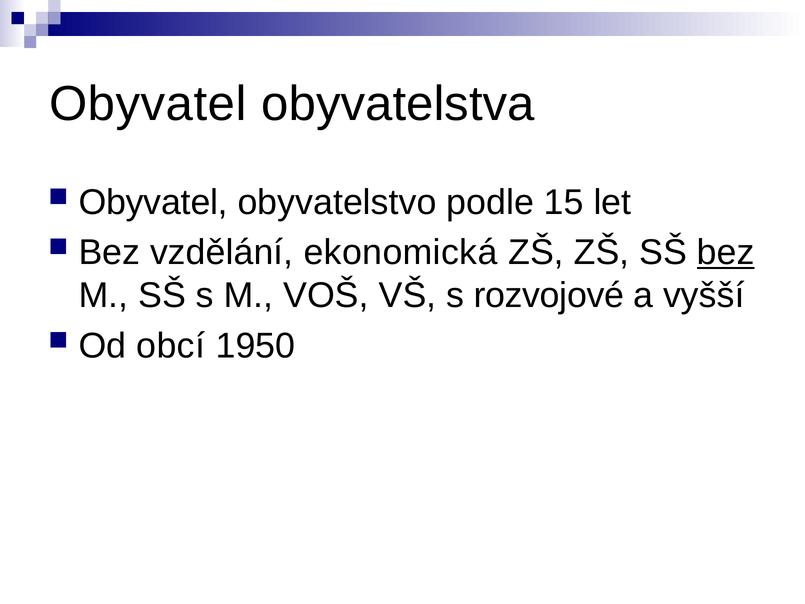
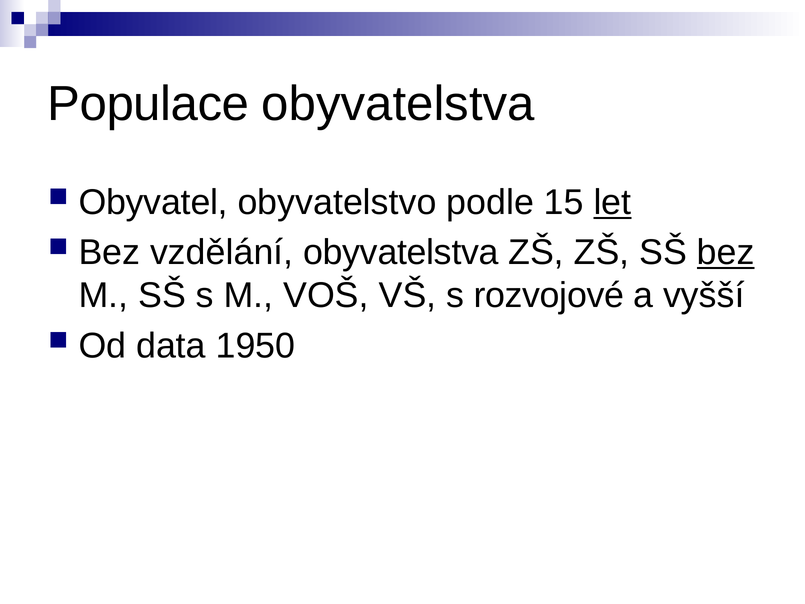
Obyvatel: Obyvatel -> Populace (148, 104)
let underline: none -> present (612, 202)
vzdělání ekonomická: ekonomická -> obyvatelstva (401, 253)
obcí: obcí -> data (171, 346)
